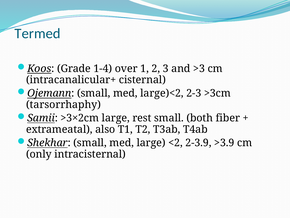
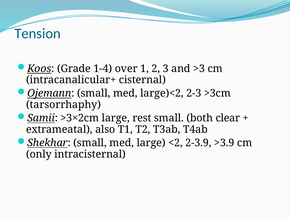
Termed: Termed -> Tension (38, 33)
fiber: fiber -> clear (228, 118)
